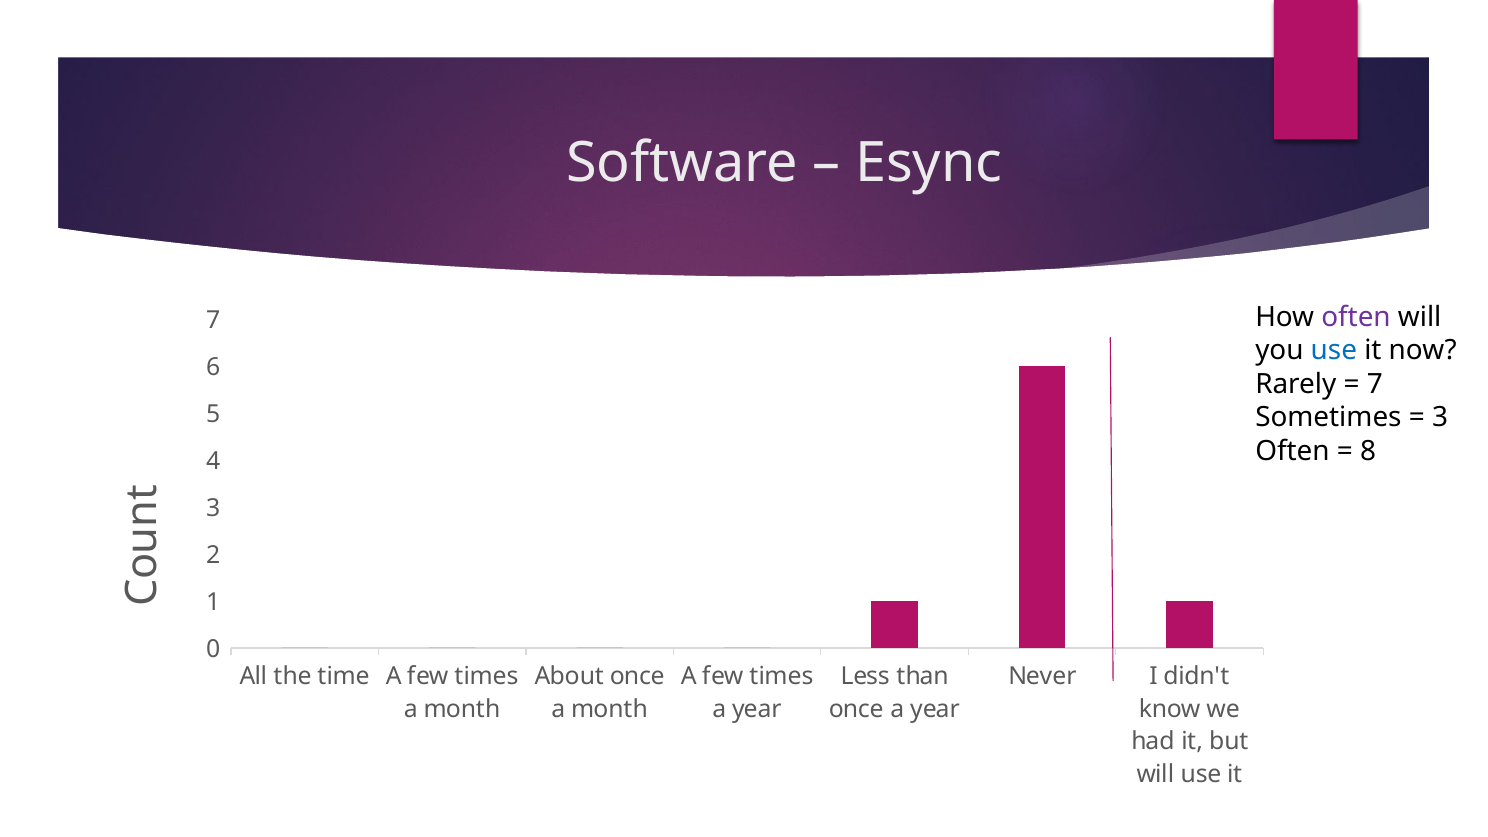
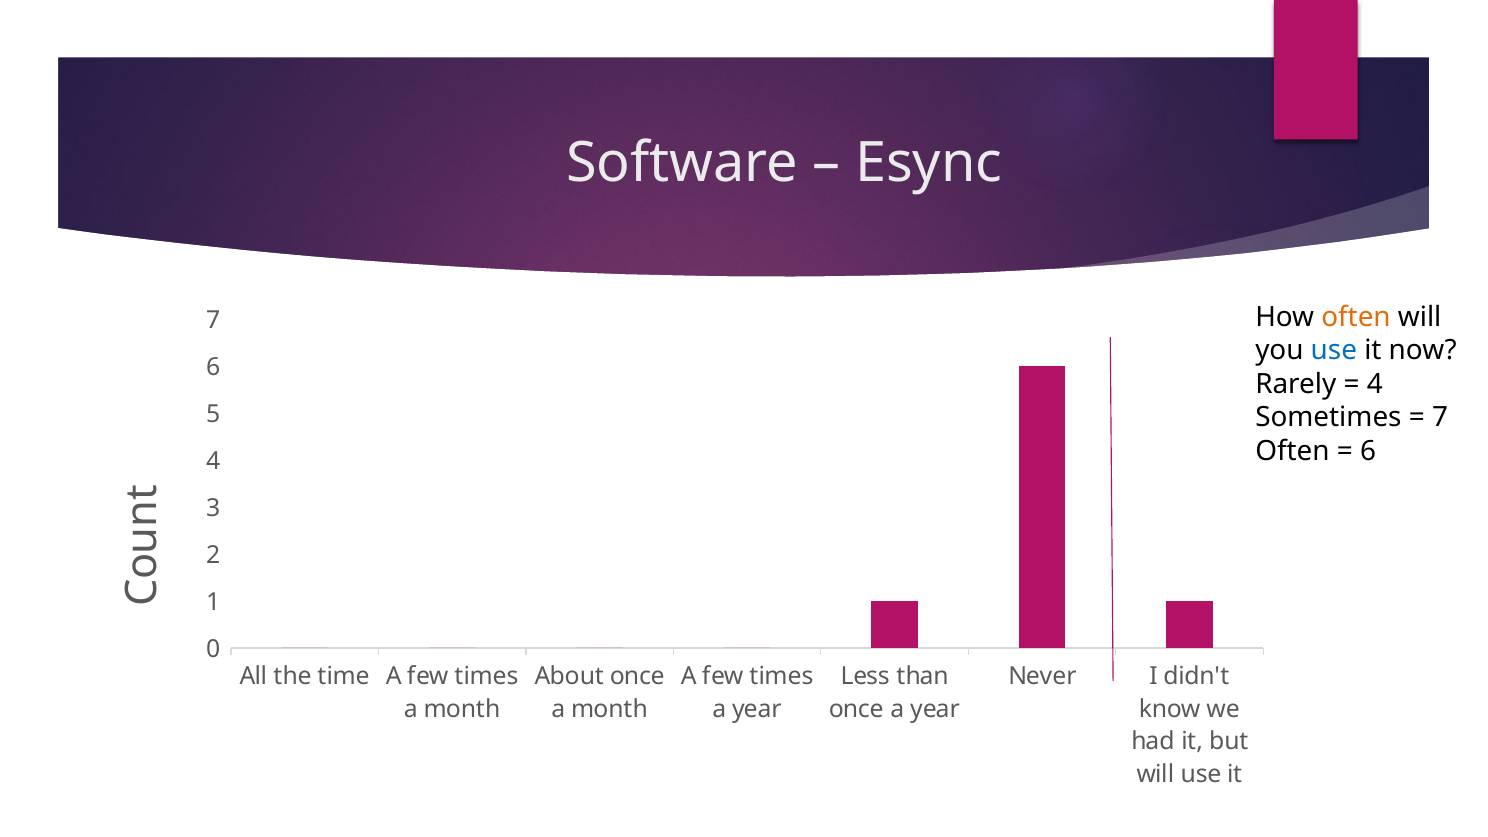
often colour: purple -> orange (1356, 317)
7: 7 -> 4 (1375, 384)
3: 3 -> 7 (1440, 418)
8: 8 -> 6 (1368, 451)
